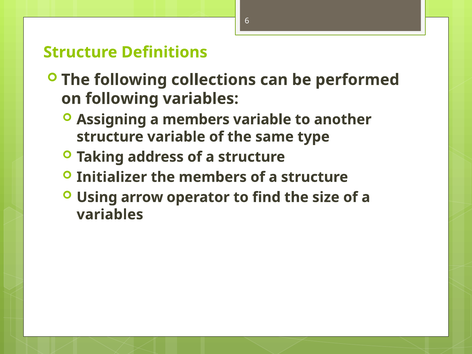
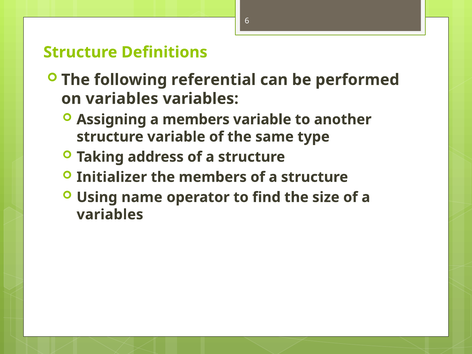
collections: collections -> referential (214, 80)
on following: following -> variables (122, 99)
arrow: arrow -> name (142, 197)
